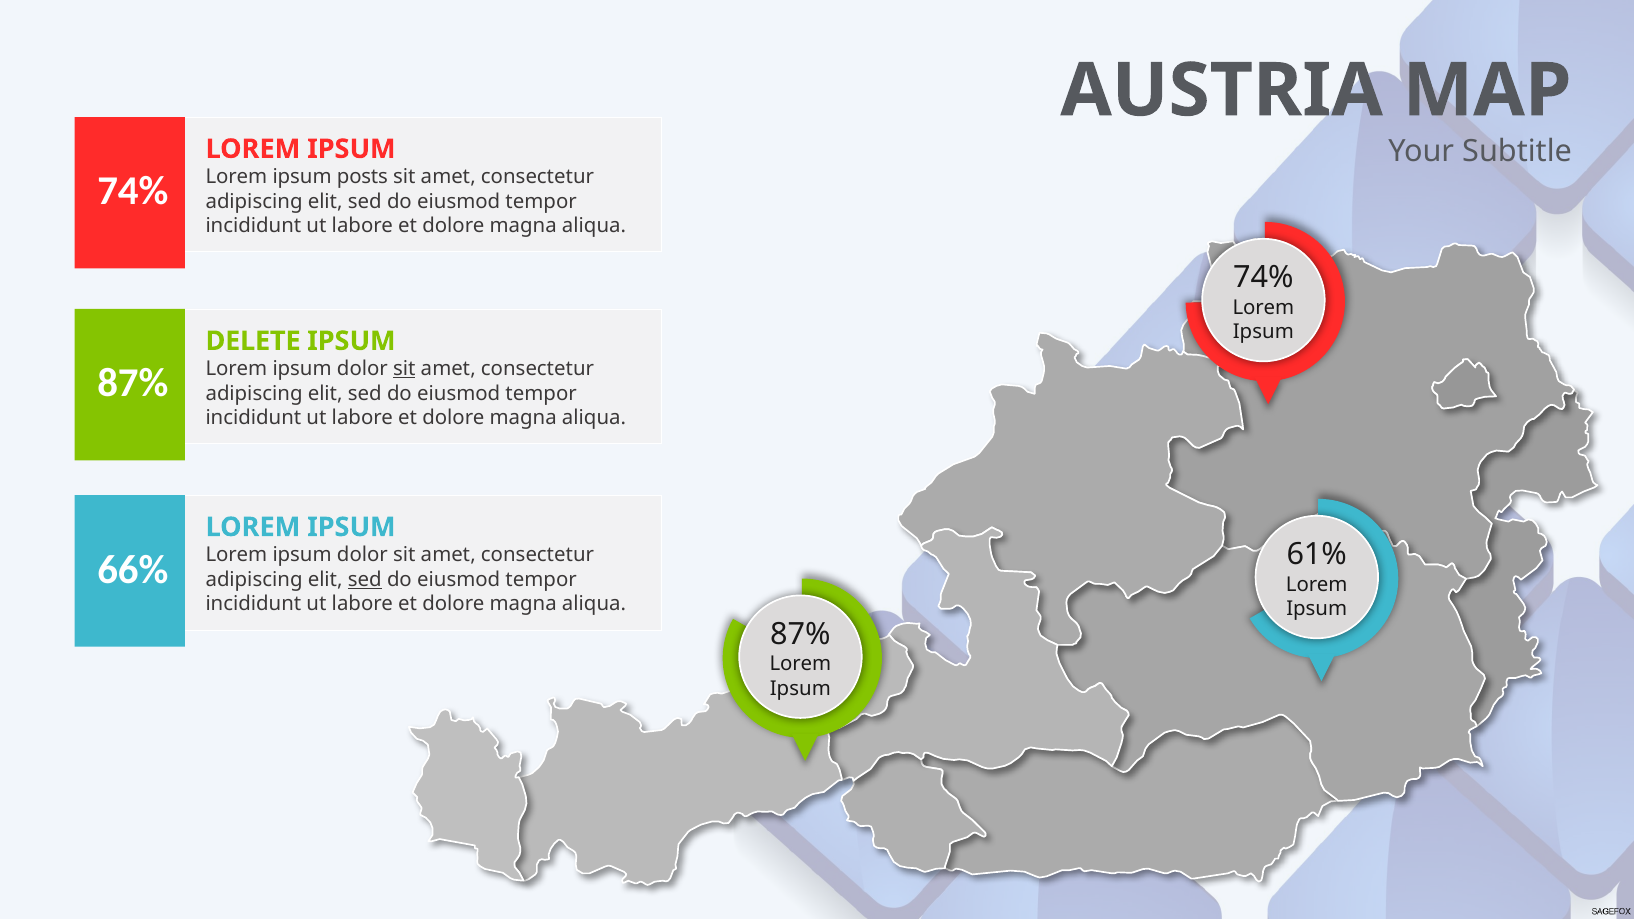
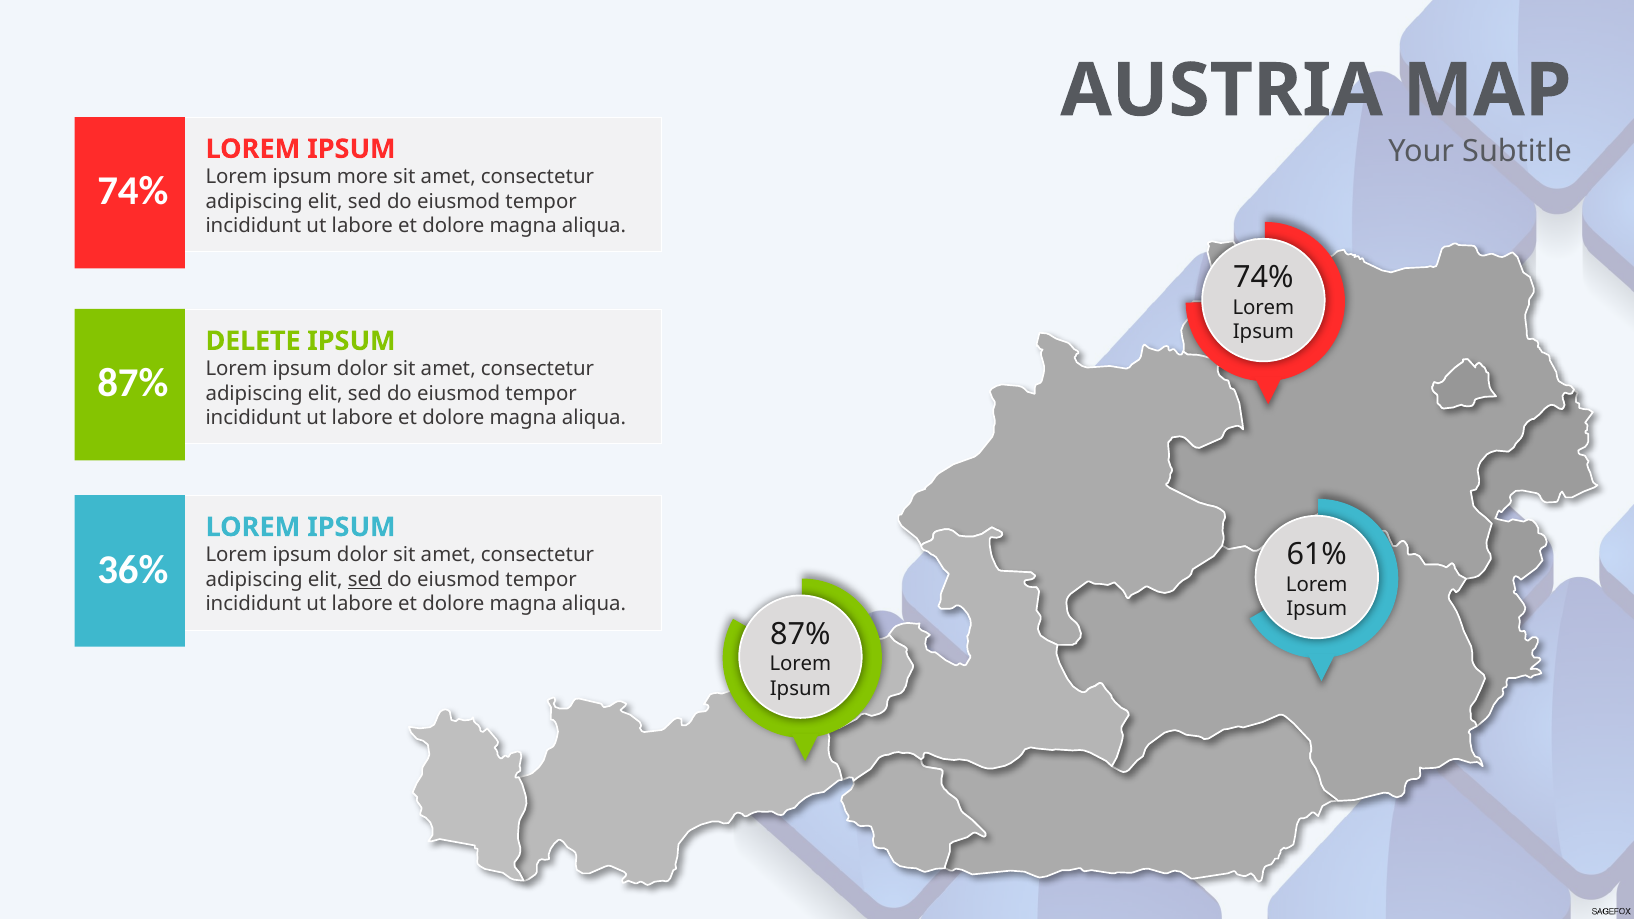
posts: posts -> more (362, 177)
sit underline: present -> none (404, 369)
66%: 66% -> 36% (133, 570)
